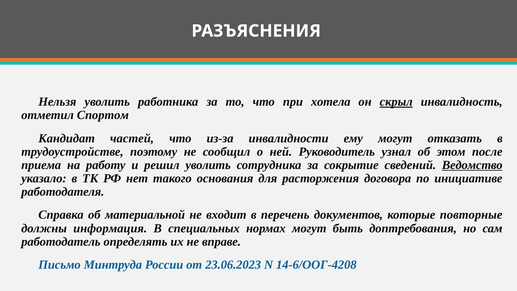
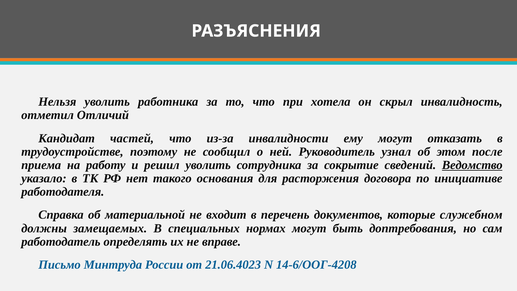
скрыл underline: present -> none (396, 102)
Спортом: Спортом -> Отличий (103, 115)
повторные: повторные -> служебном (471, 215)
информация: информация -> замещаемых (110, 228)
23.06.2023: 23.06.2023 -> 21.06.4023 (233, 265)
